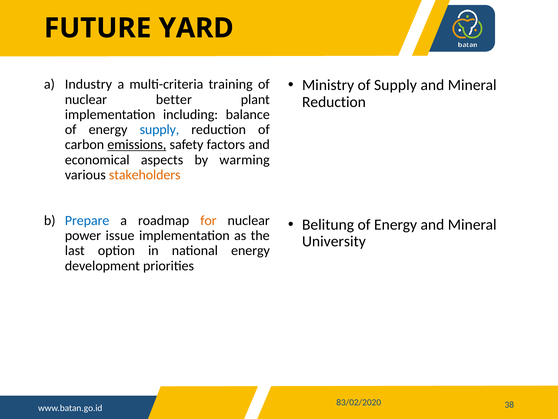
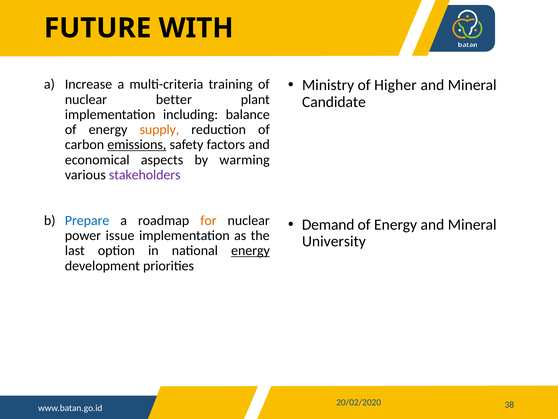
YARD: YARD -> WITH (196, 28)
of Supply: Supply -> Higher (395, 85)
Industry: Industry -> Increase (89, 84)
Reduction: Reduction -> Candidate (334, 102)
supply colour: blue -> orange (159, 129)
stakeholders colour: orange -> purple (145, 175)
Belitung: Belitung -> Demand (328, 224)
energy underline: none -> present (250, 250)
83/02/2020: 83/02/2020 -> 20/02/2020 (359, 402)
